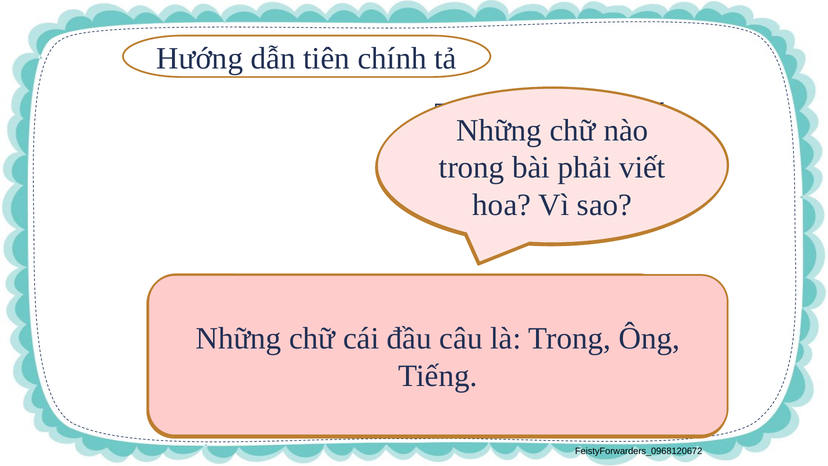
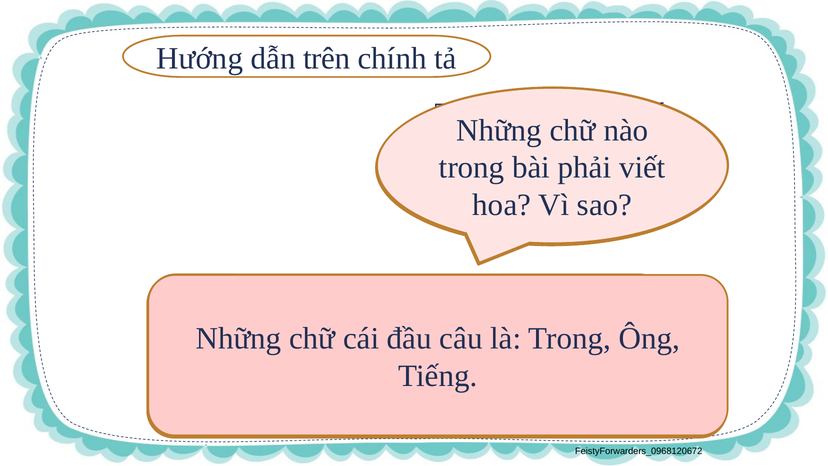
dẫn tiên: tiên -> trên (327, 58)
